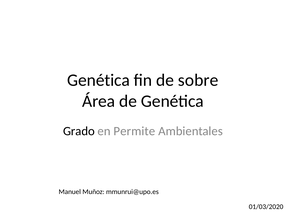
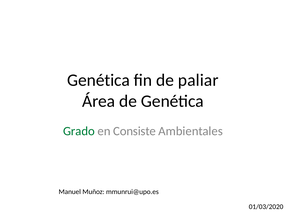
sobre: sobre -> paliar (198, 80)
Grado colour: black -> green (79, 131)
Permite: Permite -> Consiste (135, 131)
